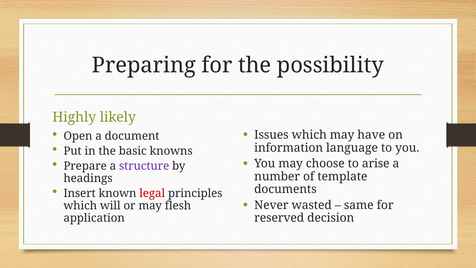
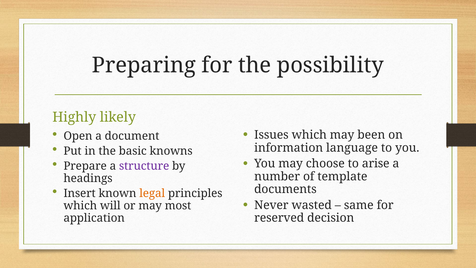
have: have -> been (371, 135)
legal colour: red -> orange (152, 193)
flesh: flesh -> most (178, 206)
